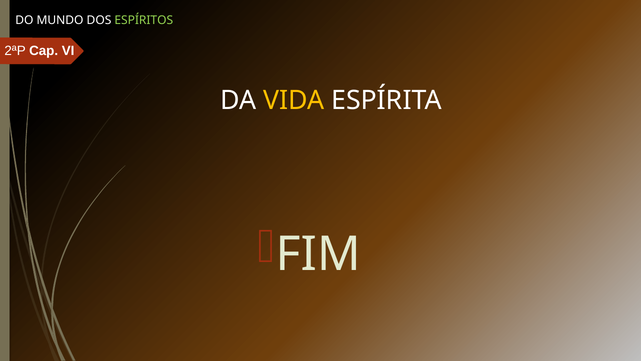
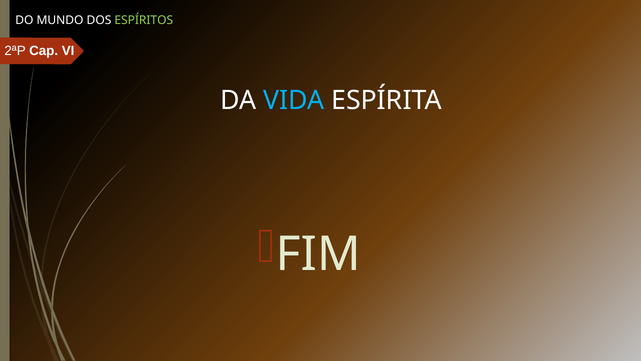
VIDA colour: yellow -> light blue (294, 100)
